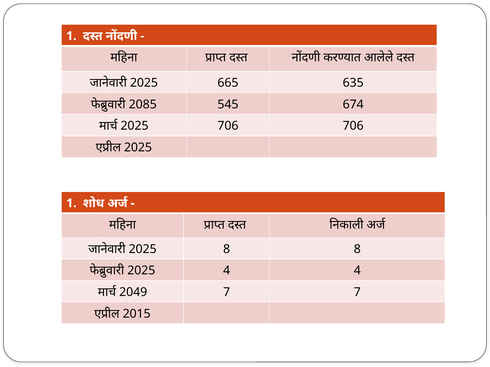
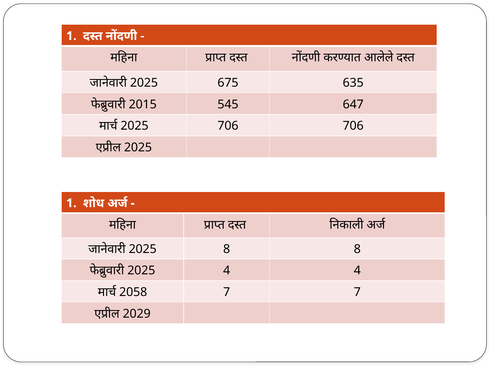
665: 665 -> 675 (228, 83)
2085: 2085 -> 2015 (143, 104)
674: 674 -> 647 (353, 104)
2049: 2049 -> 2058 (133, 292)
2015: 2015 -> 2029 (137, 314)
